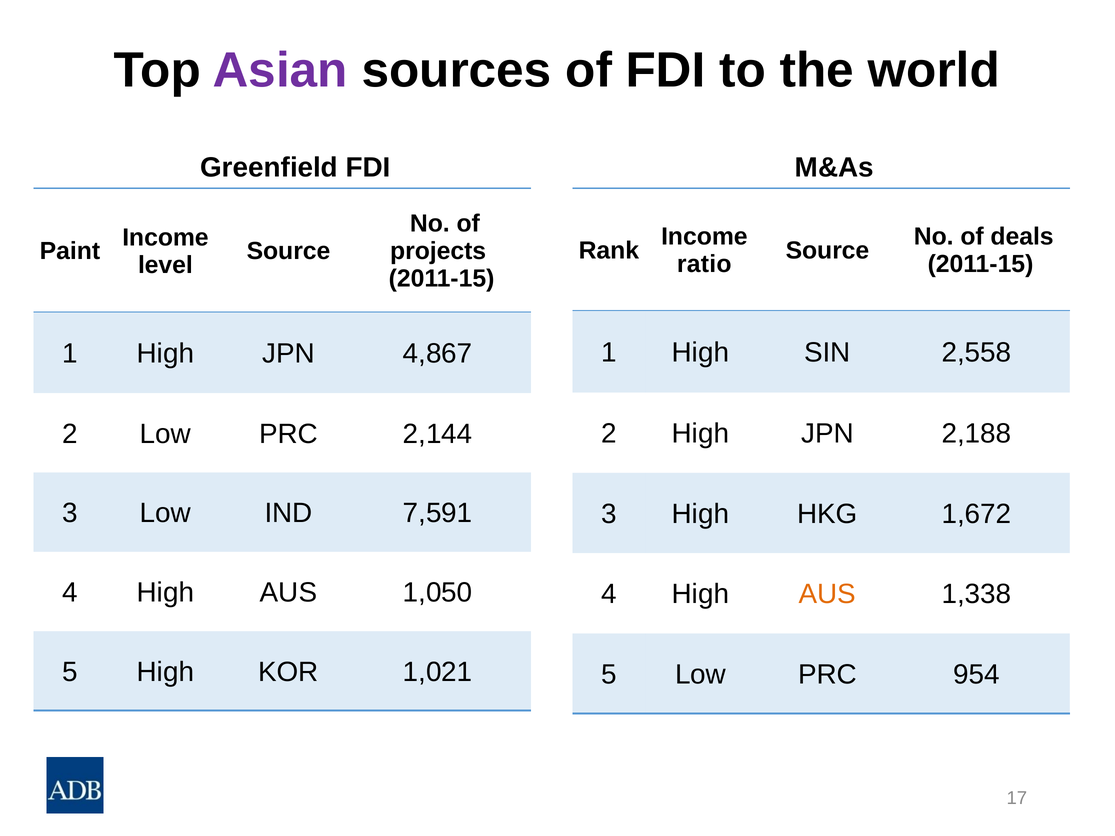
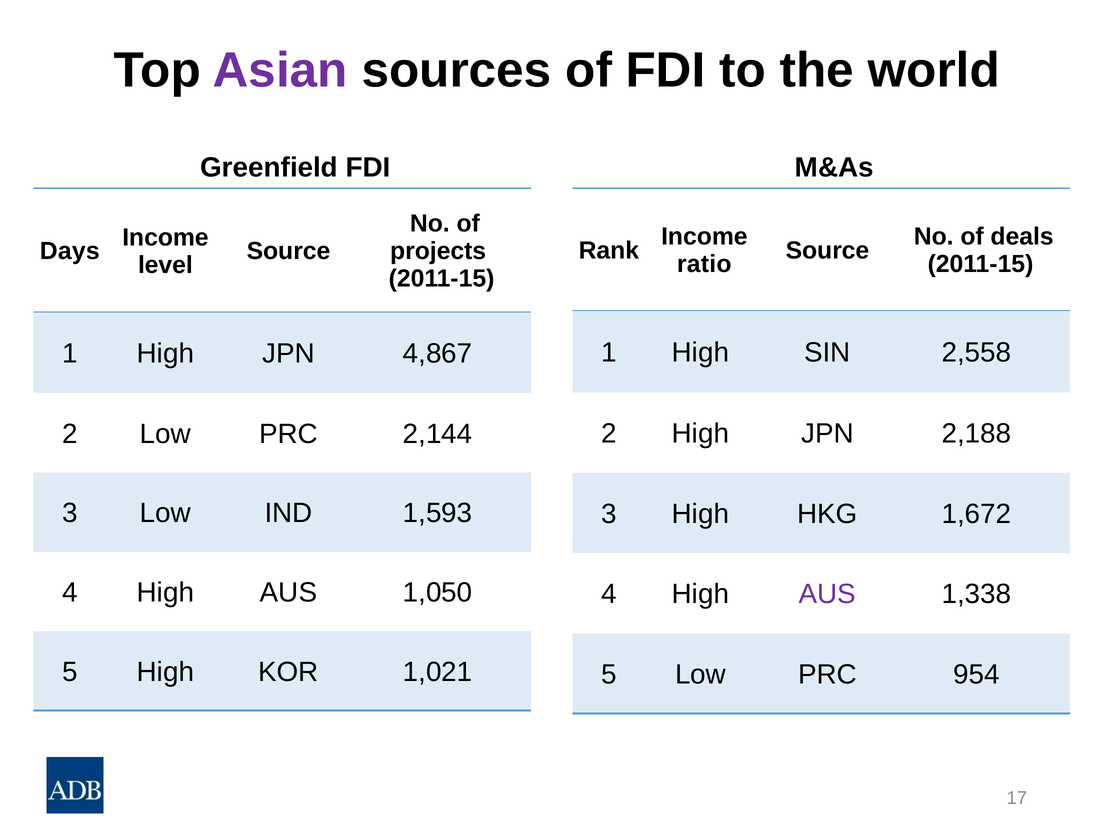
Paint: Paint -> Days (70, 251)
7,591: 7,591 -> 1,593 (438, 513)
AUS colour: orange -> purple (827, 594)
